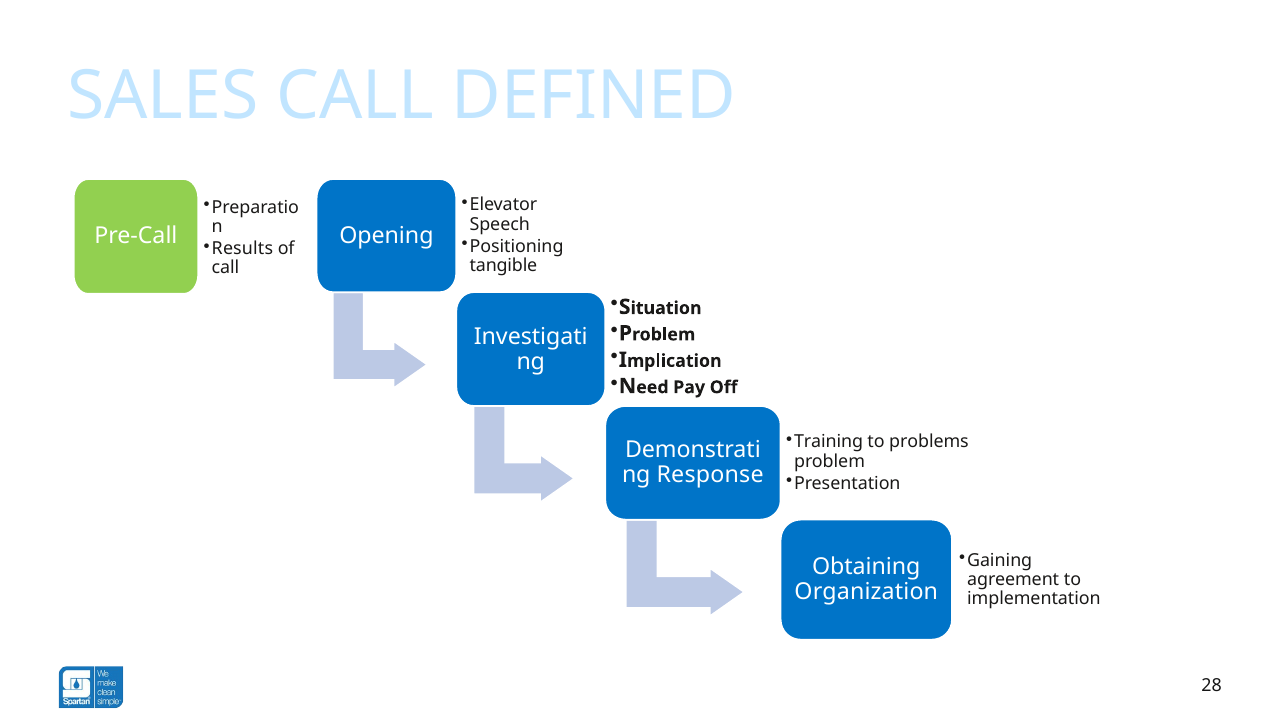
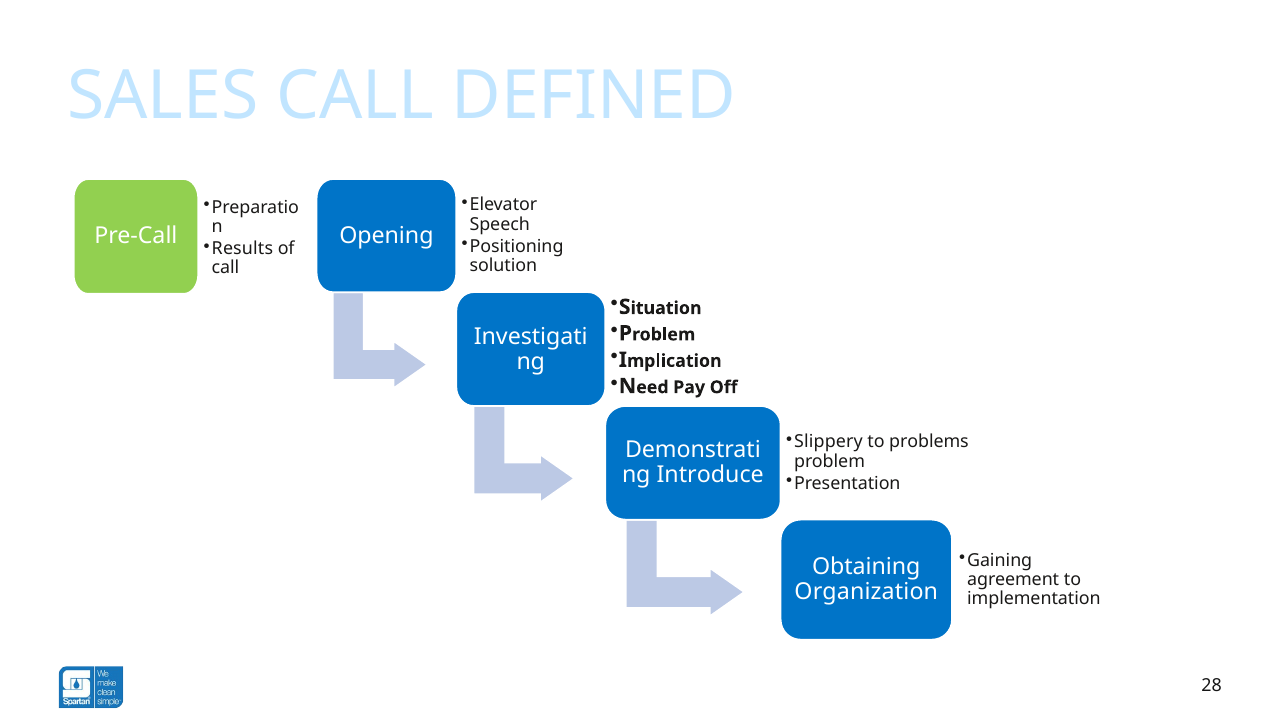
tangible: tangible -> solution (503, 266)
Training: Training -> Slippery (828, 442)
Response: Response -> Introduce (710, 475)
